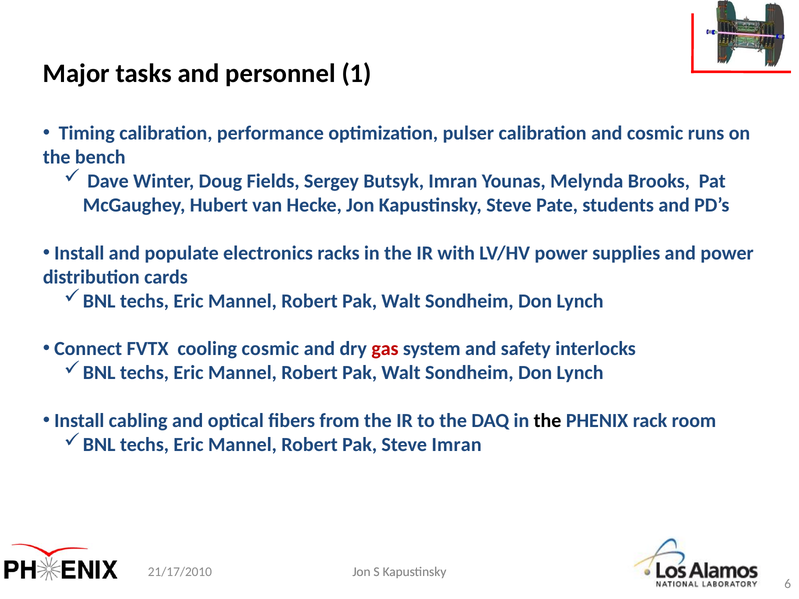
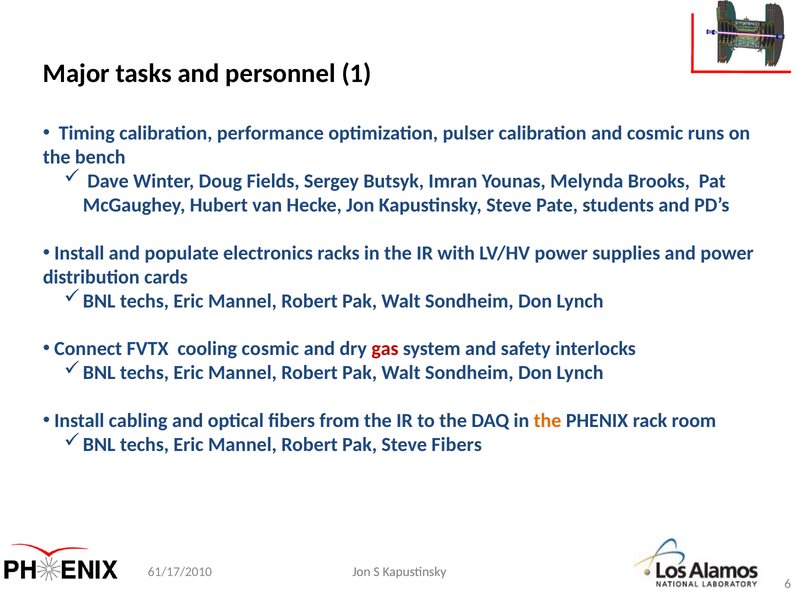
the colour: black -> orange (548, 421)
Steve Imran: Imran -> Fibers (457, 445)
21/17/2010: 21/17/2010 -> 61/17/2010 (180, 572)
